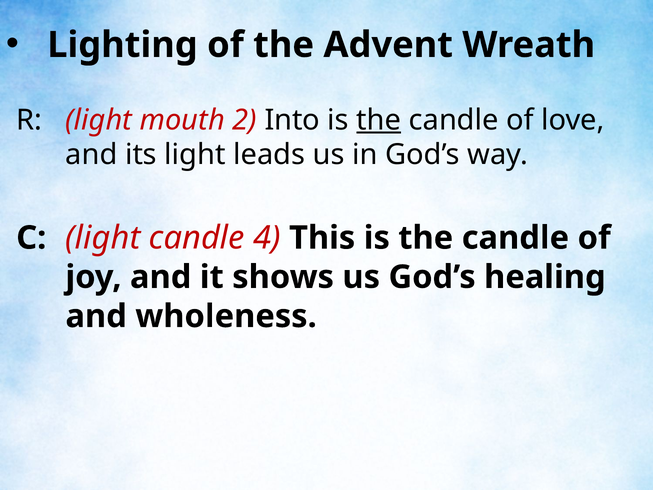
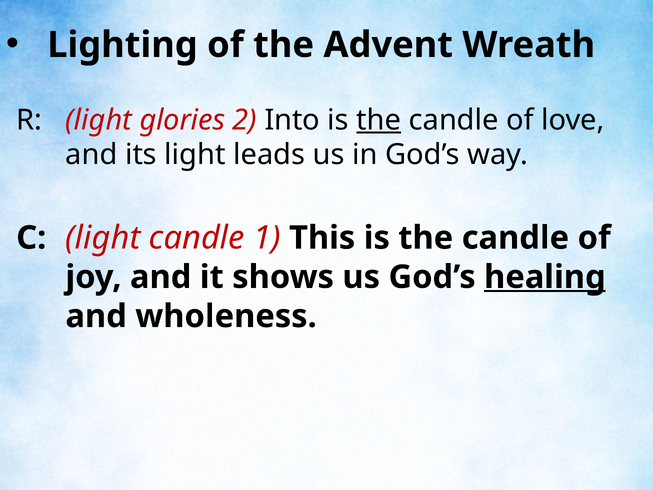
mouth: mouth -> glories (182, 120)
4: 4 -> 1 (267, 238)
healing underline: none -> present (545, 277)
